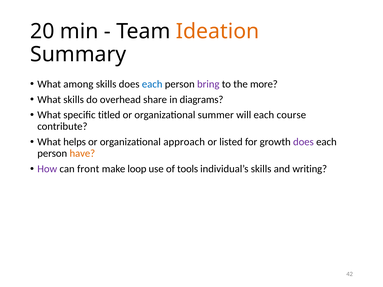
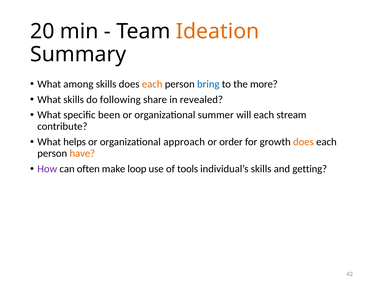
each colour: blue -> orange (152, 84)
bring colour: purple -> blue (208, 84)
overhead: overhead -> following (120, 100)
diagrams: diagrams -> revealed (201, 100)
titled: titled -> been (109, 115)
course: course -> stream (291, 115)
listed: listed -> order (231, 142)
does colour: purple -> orange (303, 142)
front: front -> often (88, 169)
writing: writing -> getting (310, 169)
